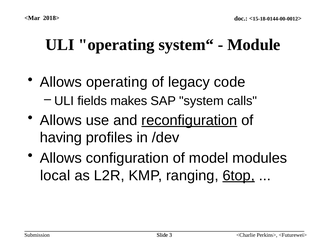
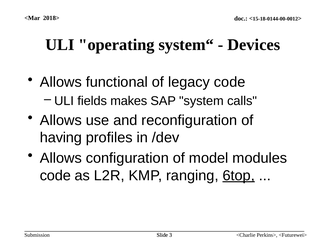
Module: Module -> Devices (254, 45)
Allows operating: operating -> functional (117, 82)
reconfiguration underline: present -> none (189, 120)
local: local -> code (55, 175)
